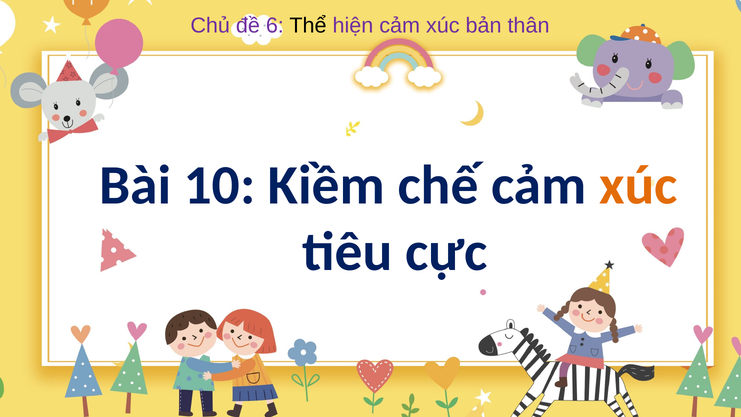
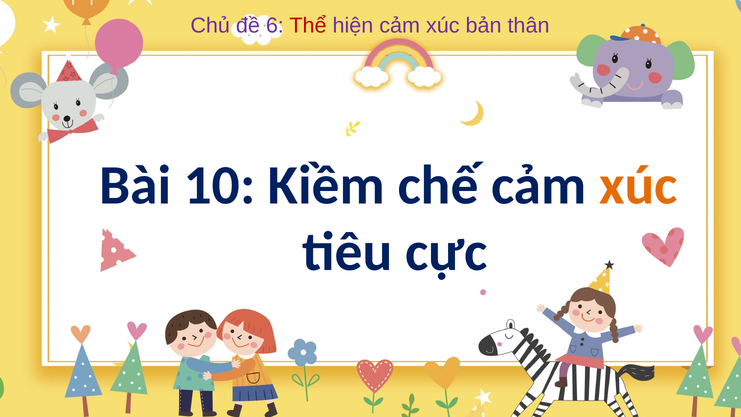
Thể colour: black -> red (308, 25)
